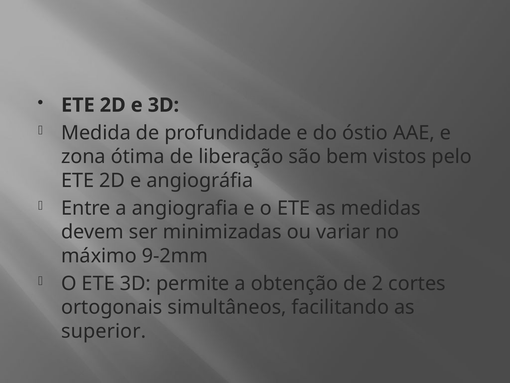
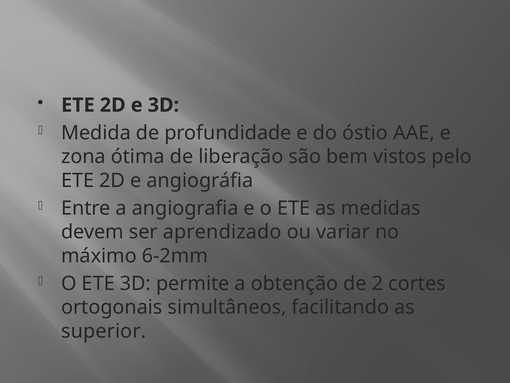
minimizadas: minimizadas -> aprendizado (222, 232)
9-2mm: 9-2mm -> 6-2mm (175, 255)
